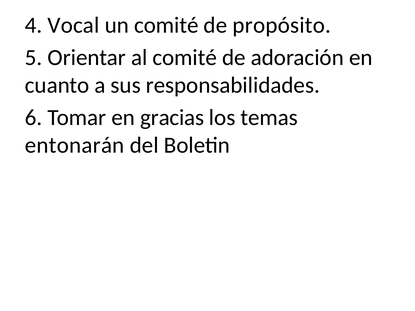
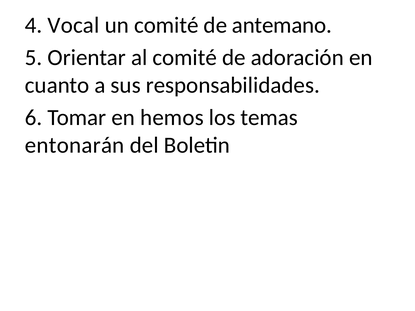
propósito: propósito -> antemano (282, 25)
gracias: gracias -> hemos (172, 118)
